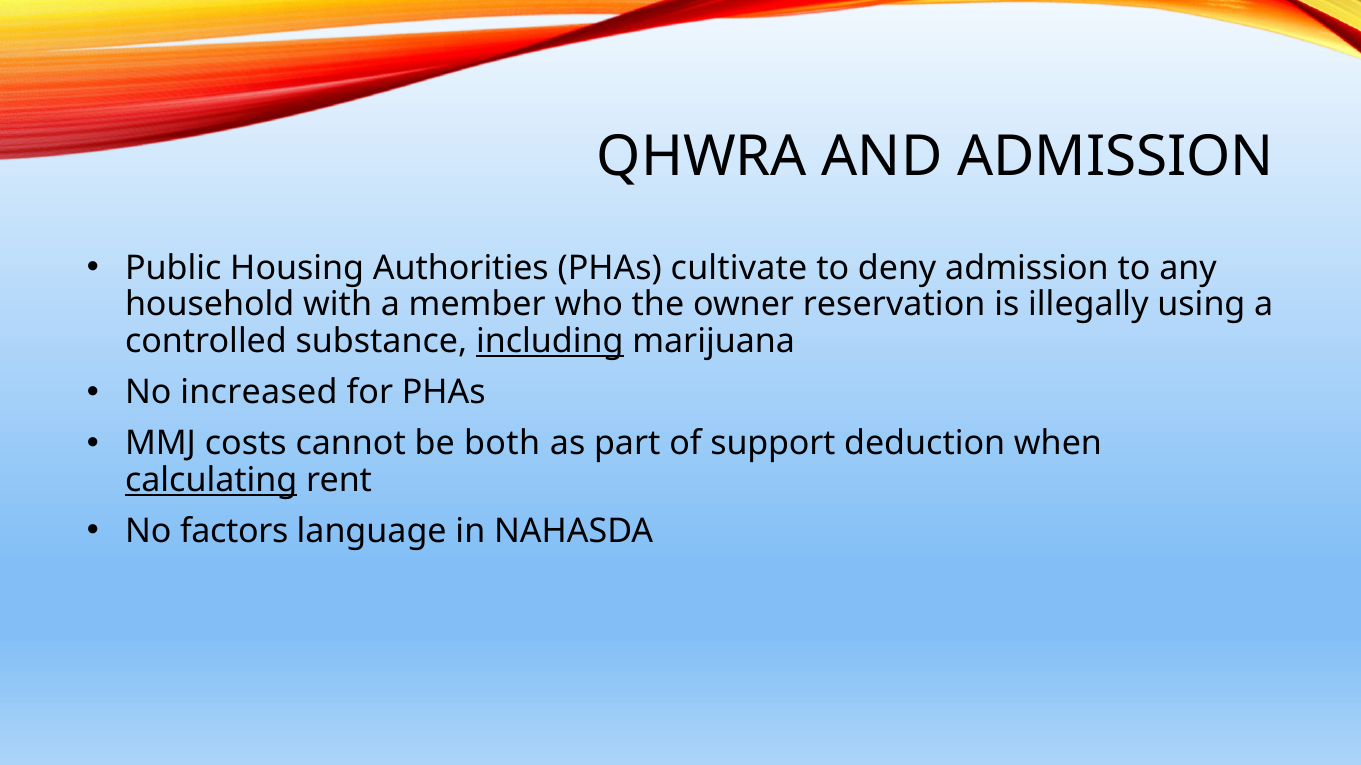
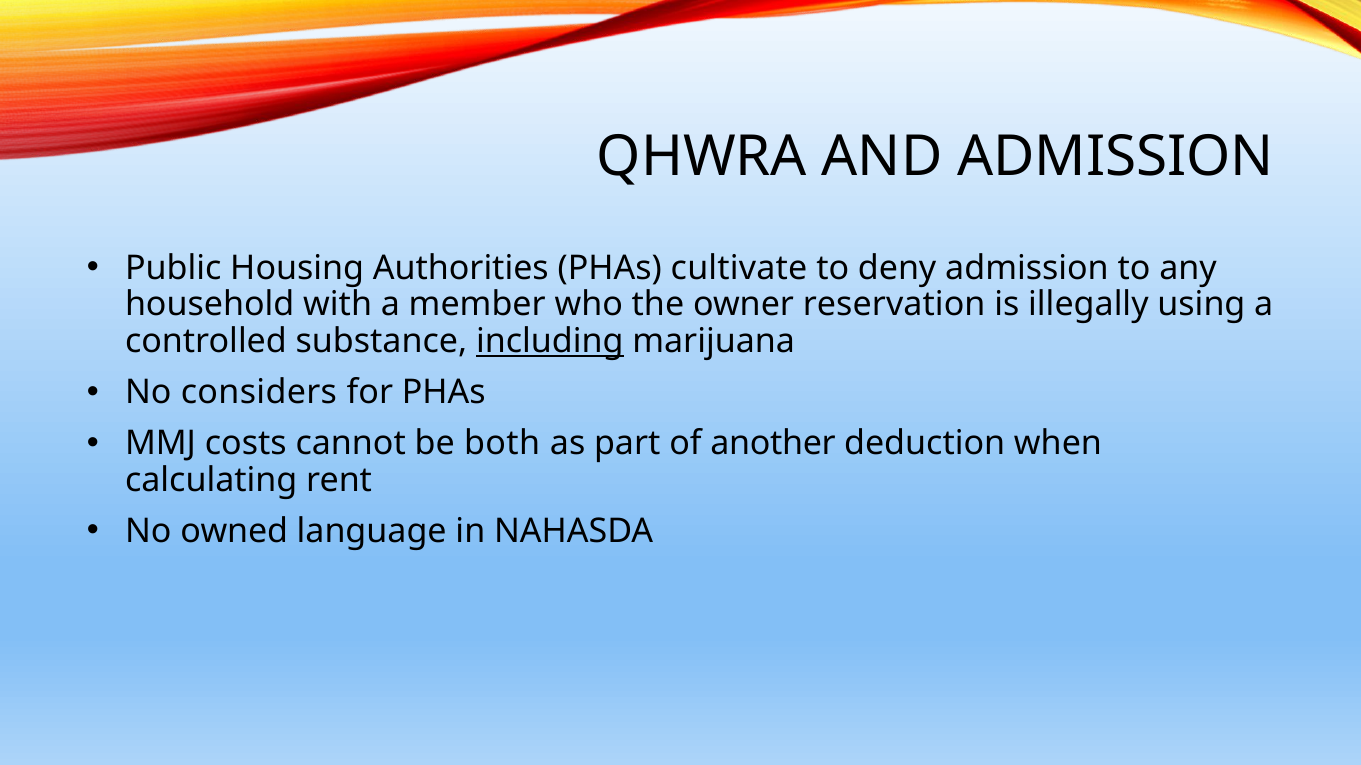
increased: increased -> considers (259, 393)
support: support -> another (773, 444)
calculating underline: present -> none (211, 480)
factors: factors -> owned (234, 531)
